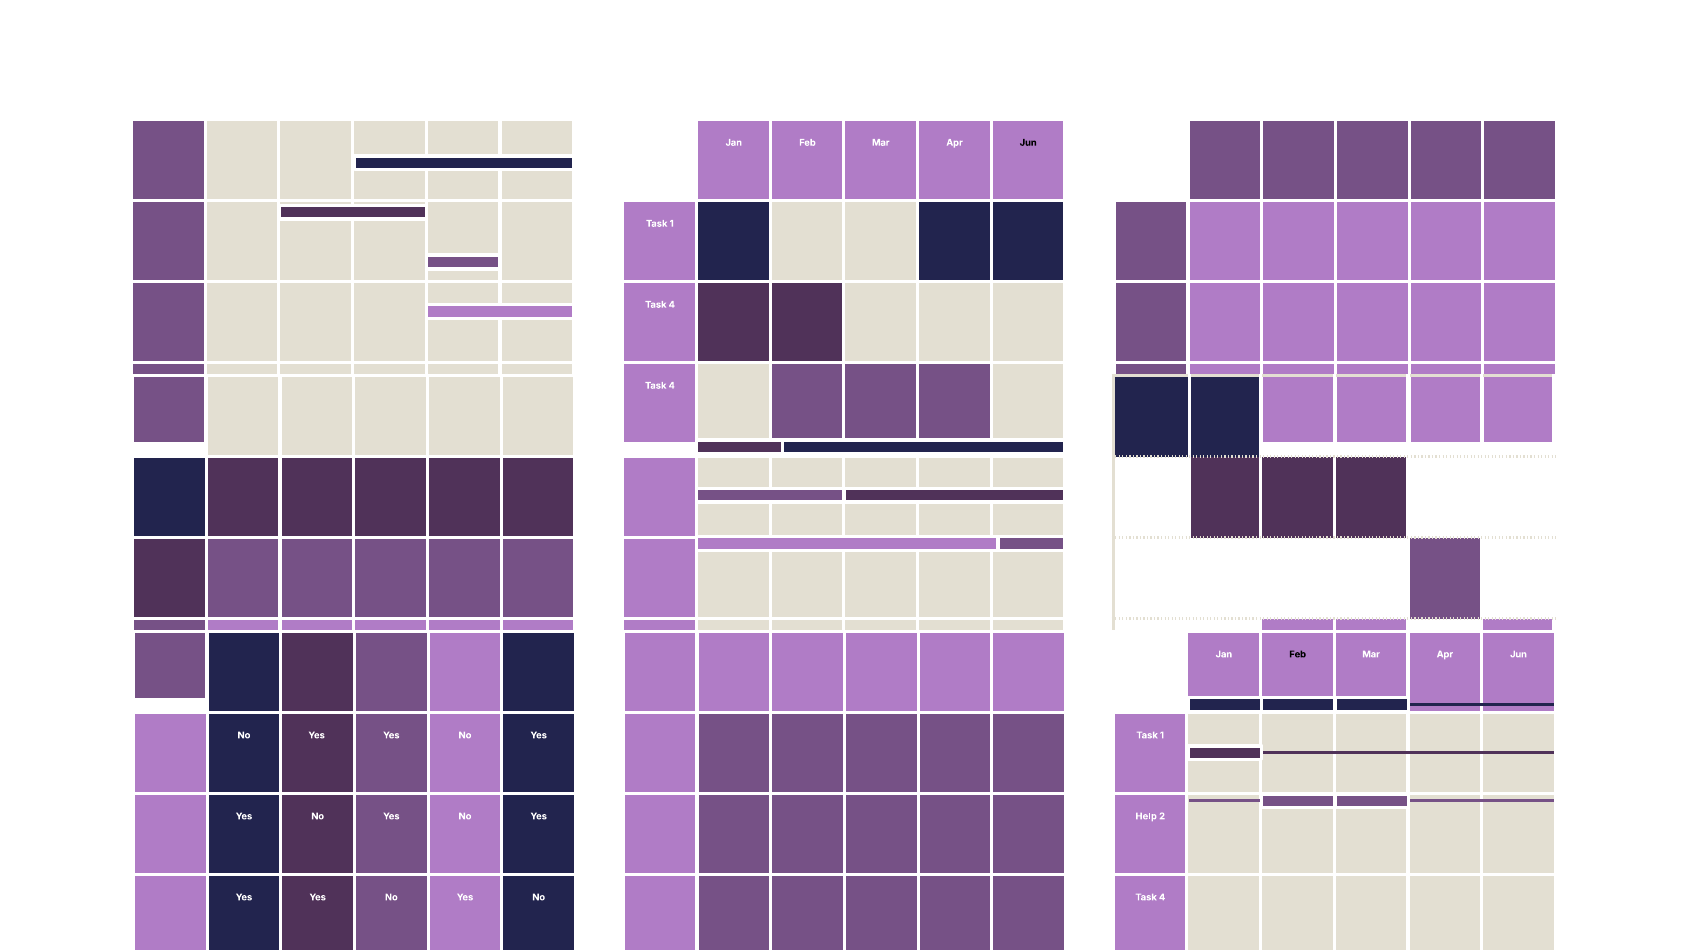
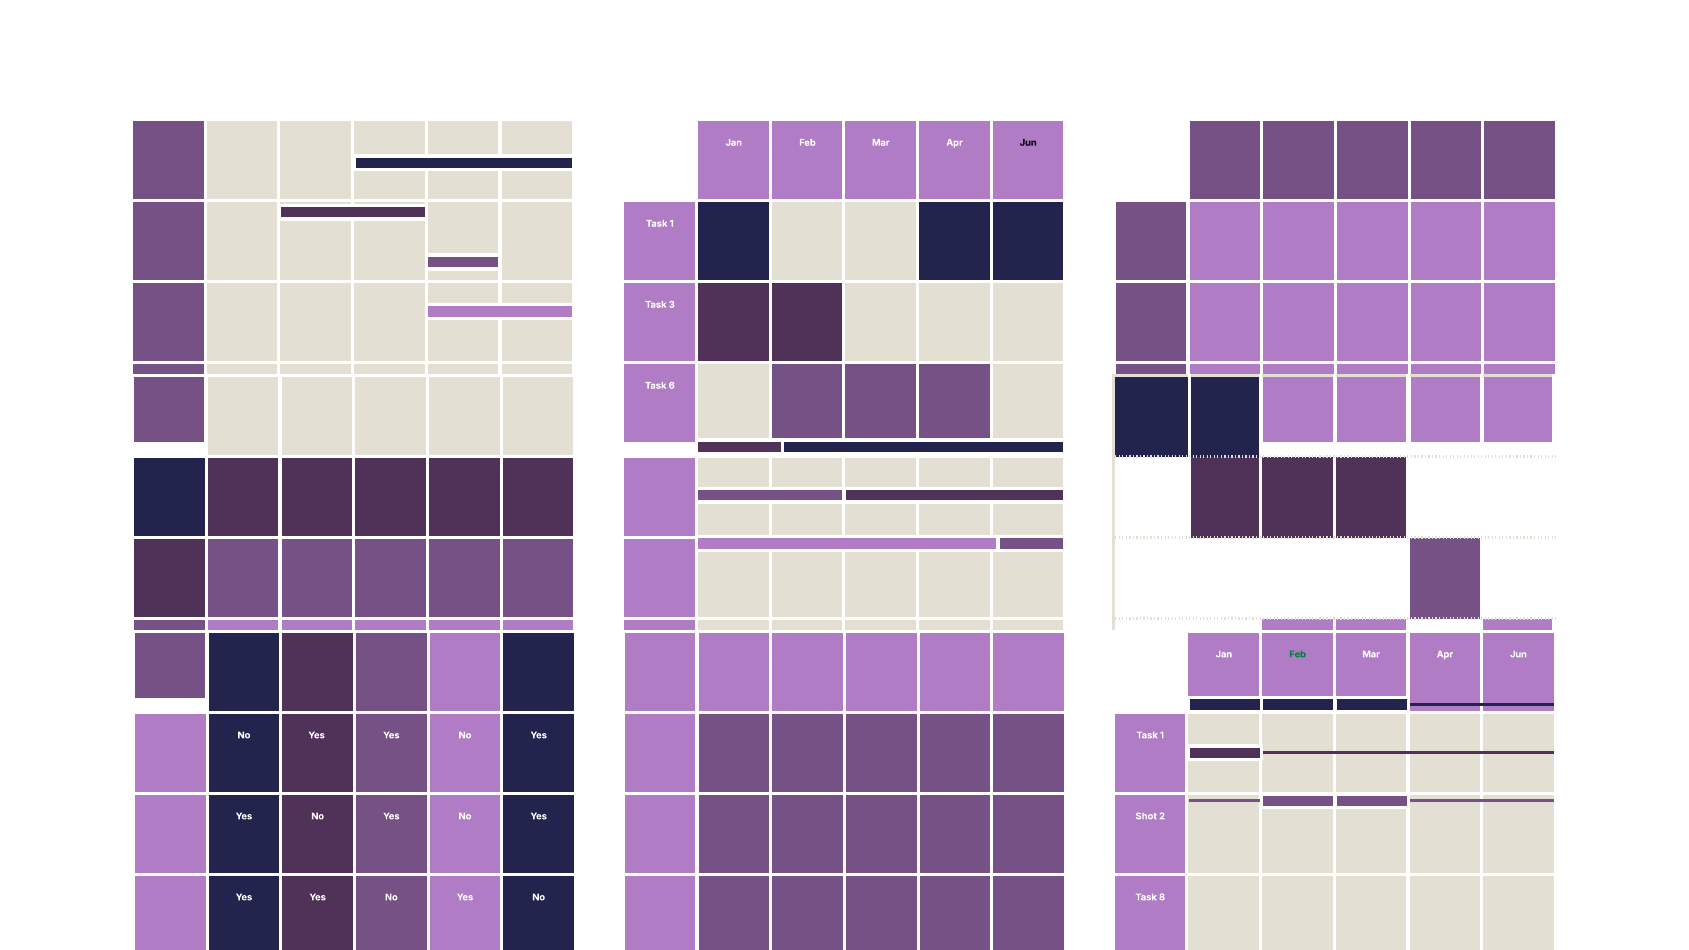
4: 4 -> 3 (672, 305)
4: 4 -> 6 (672, 386)
Feb colour: black -> green (1298, 654)
Help: Help -> Shot (1146, 816)
4: 4 -> 8 (1162, 897)
